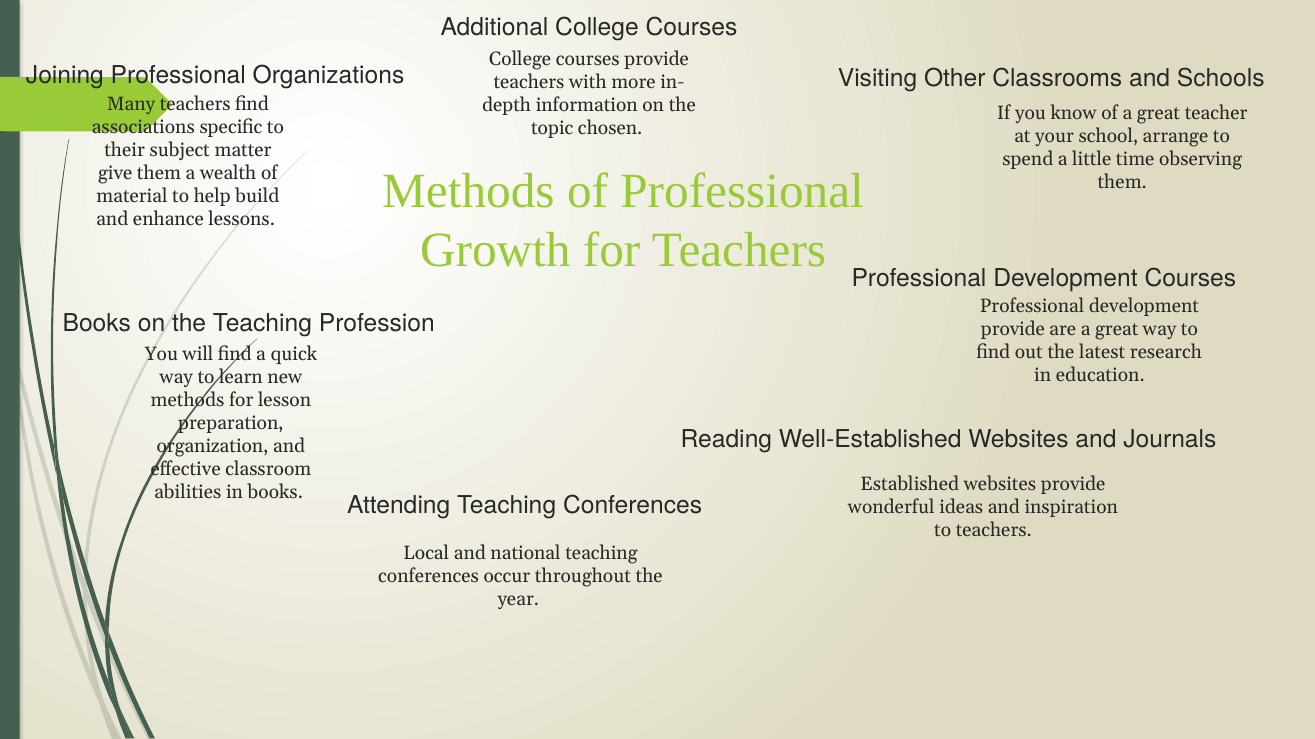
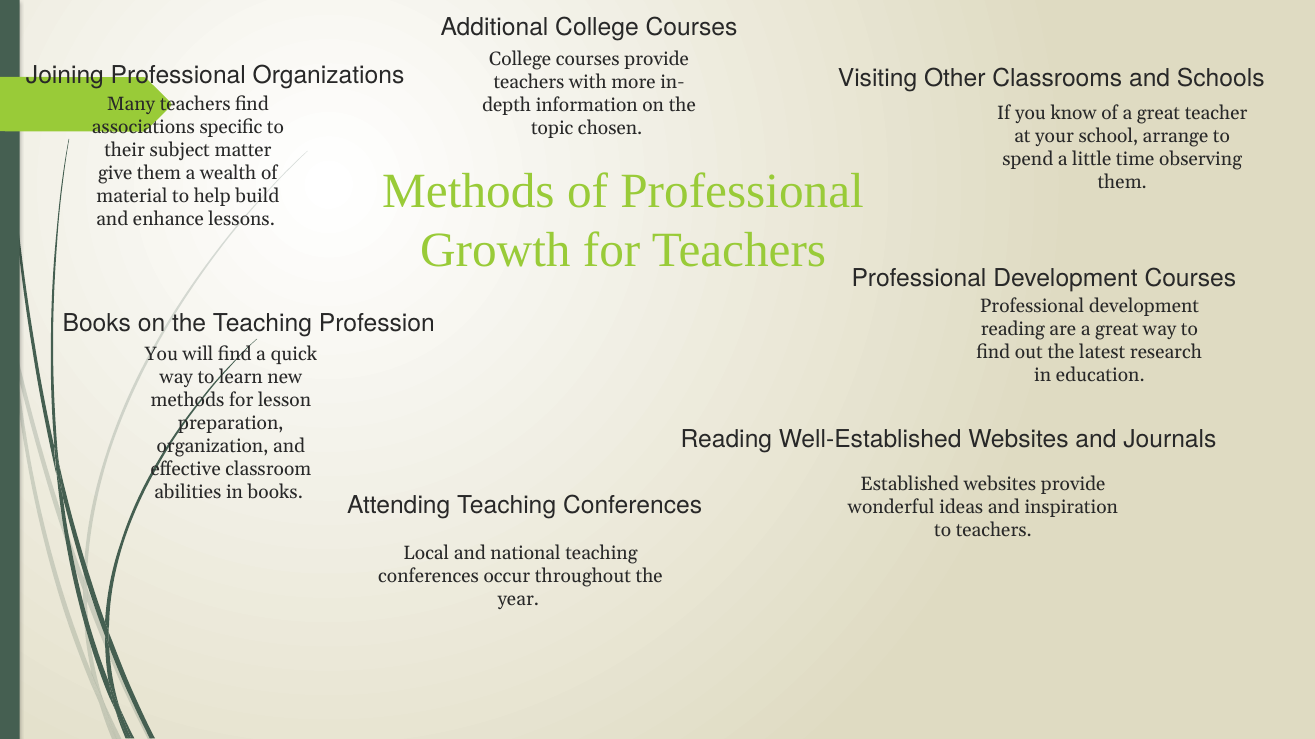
provide: provide -> reading (1013, 330)
